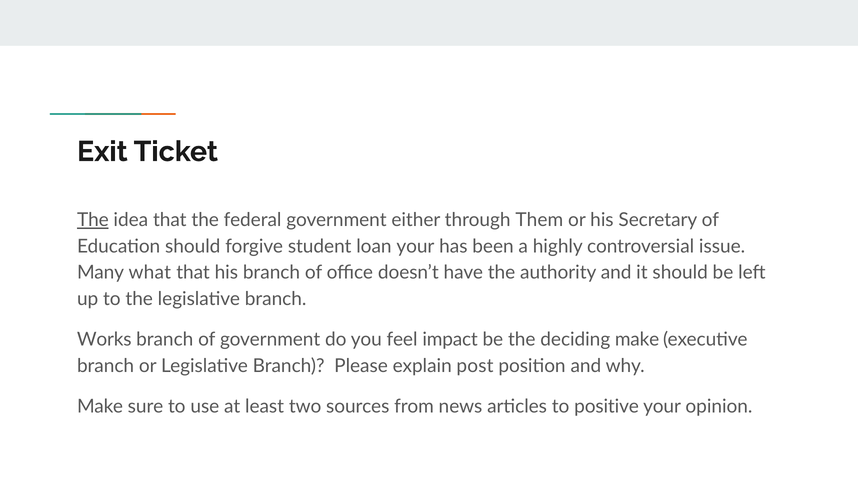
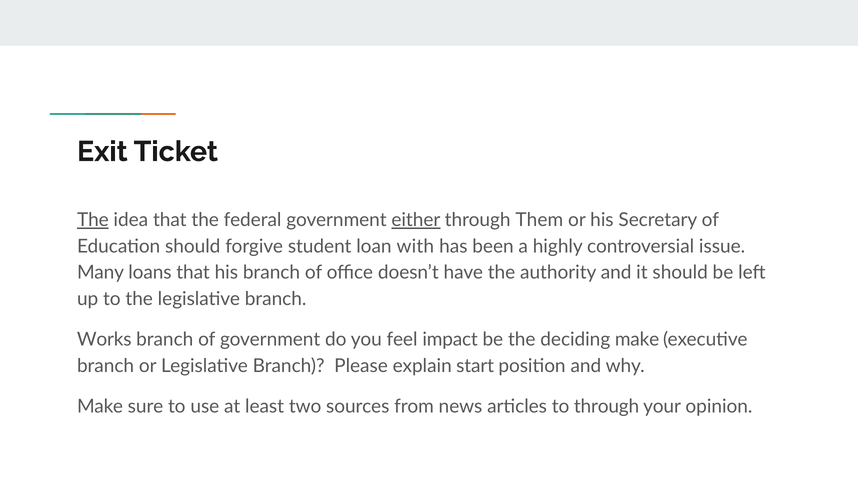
either underline: none -> present (416, 220)
loan your: your -> with (415, 246)
what: what -> loans (150, 272)
post: post -> start (475, 366)
to positive: positive -> through (607, 406)
